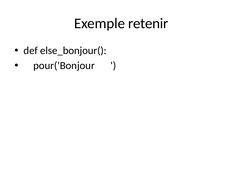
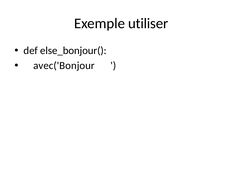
retenir: retenir -> utiliser (148, 23)
pour('Bonjour: pour('Bonjour -> avec('Bonjour (64, 66)
